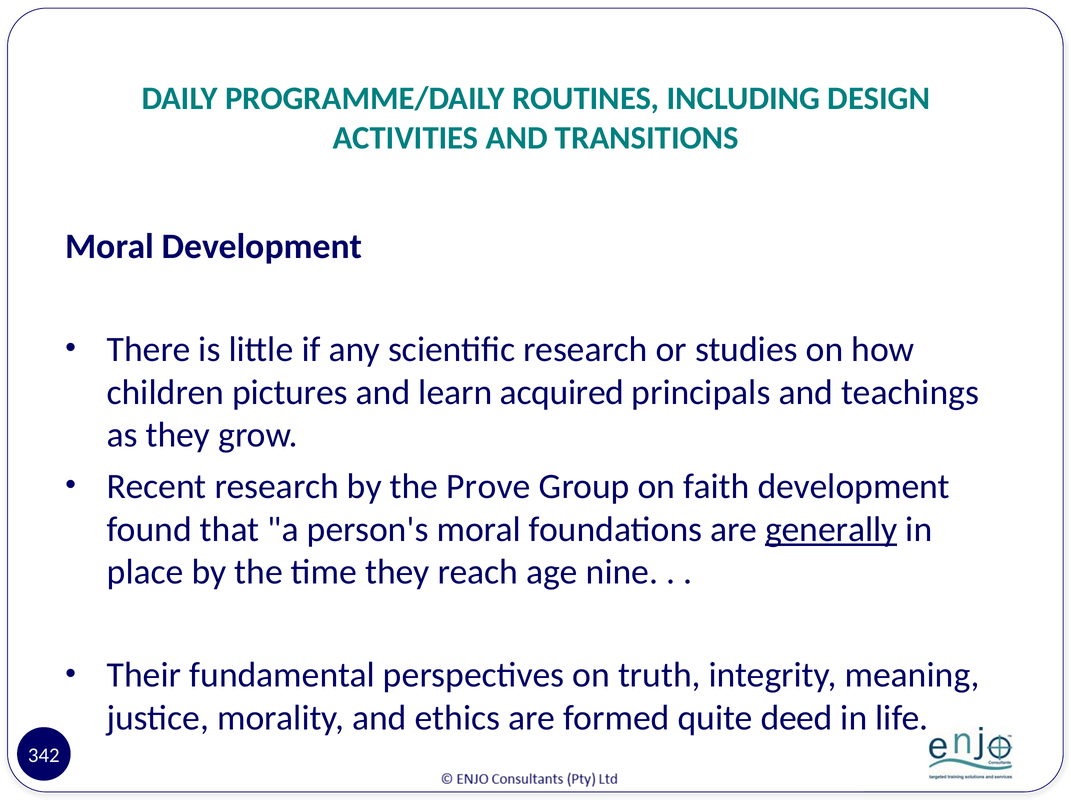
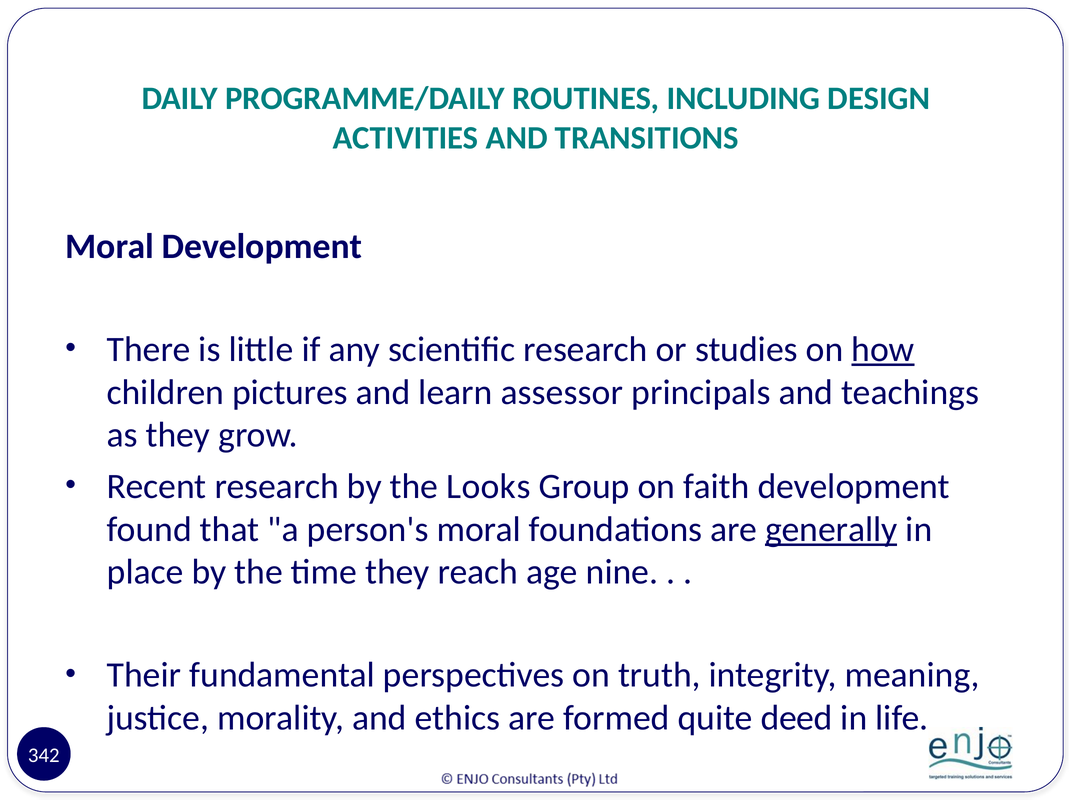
how underline: none -> present (883, 350)
acquired: acquired -> assessor (562, 392)
Prove: Prove -> Looks (488, 487)
